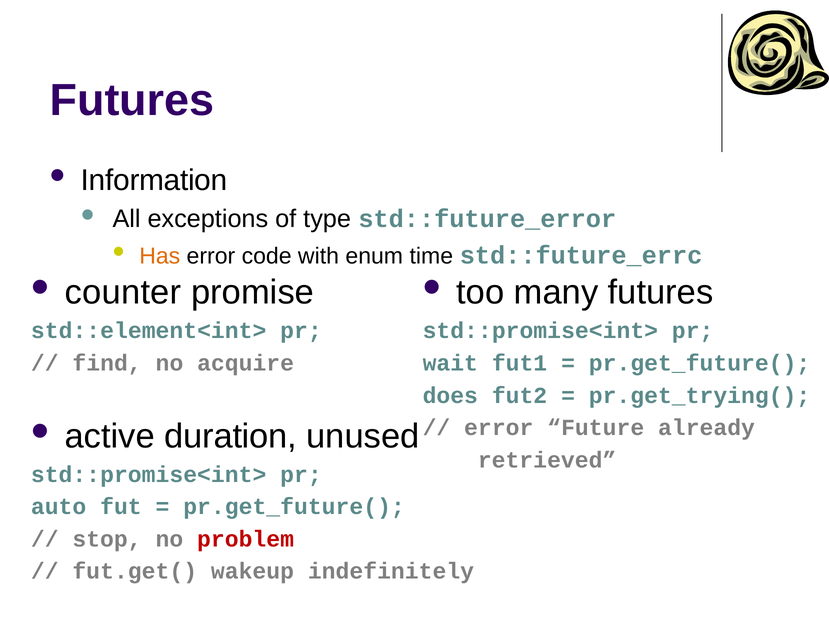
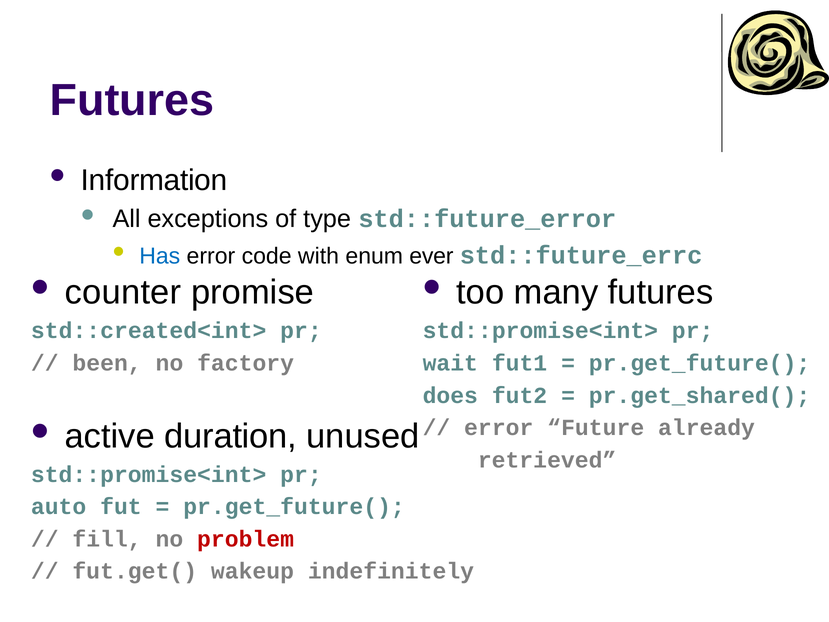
Has colour: orange -> blue (160, 256)
time: time -> ever (431, 256)
std::element<int>: std::element<int> -> std::created<int> (149, 331)
find: find -> been (107, 363)
acquire: acquire -> factory (246, 363)
pr.get_trying(: pr.get_trying( -> pr.get_shared( (700, 395)
stop: stop -> fill (107, 539)
